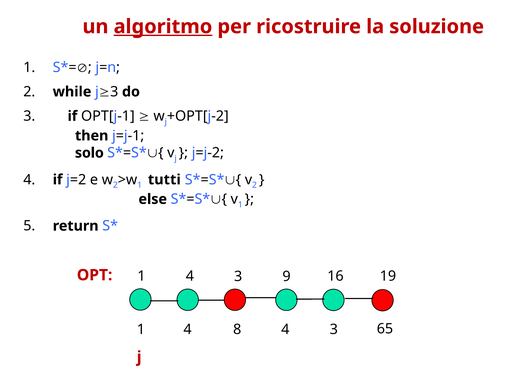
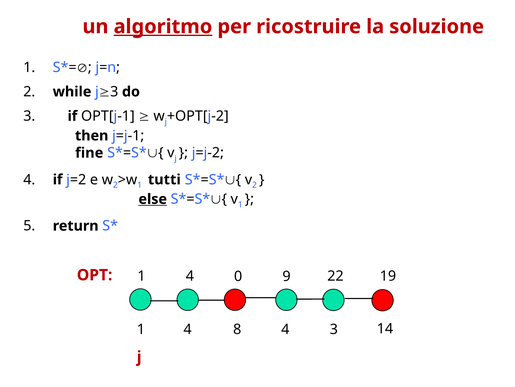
solo: solo -> fine (89, 153)
else underline: none -> present (153, 199)
1 4 3: 3 -> 0 (238, 276)
16: 16 -> 22 (335, 276)
65: 65 -> 14 (385, 328)
